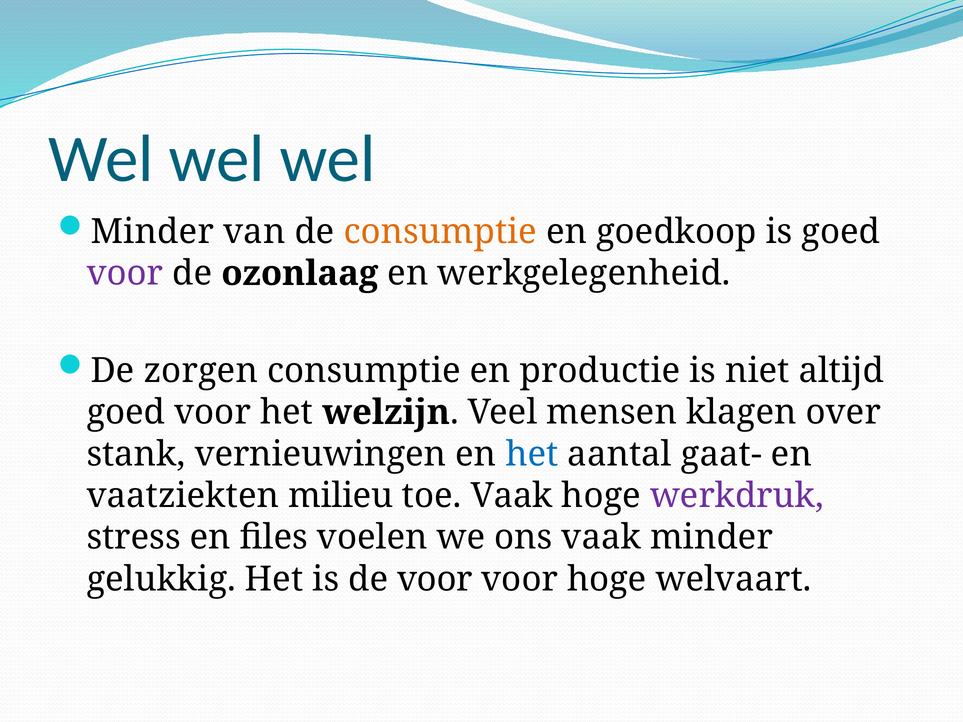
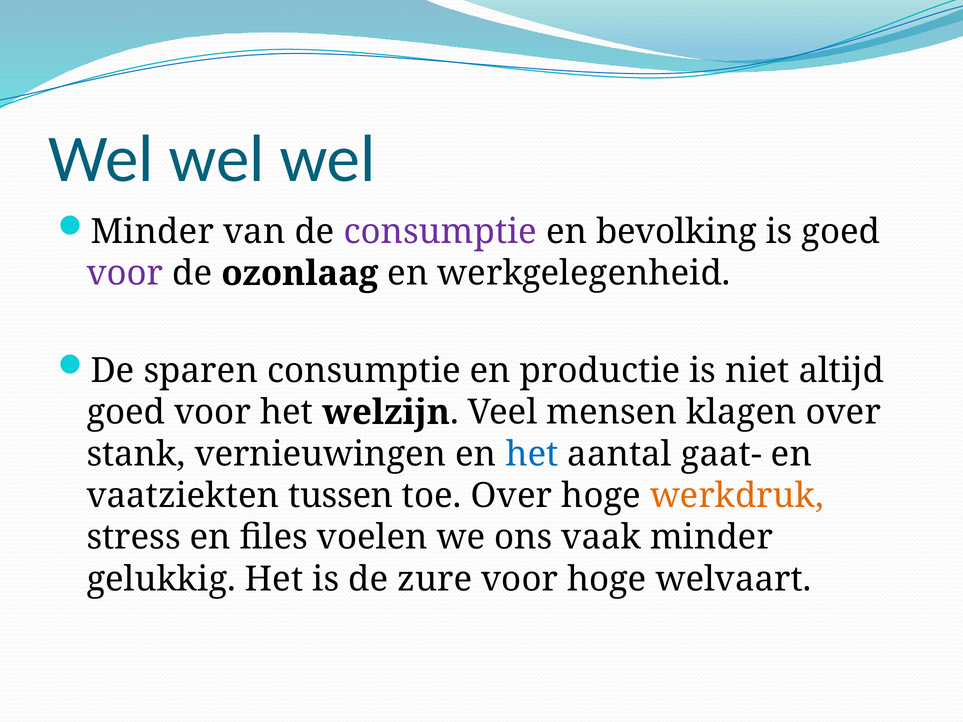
consumptie colour: orange -> purple (440, 232)
goedkoop: goedkoop -> bevolking (677, 232)
zorgen: zorgen -> sparen (201, 371)
milieu: milieu -> tussen (341, 496)
toe Vaak: Vaak -> Over (511, 496)
werkdruk colour: purple -> orange (737, 496)
de voor: voor -> zure (435, 579)
